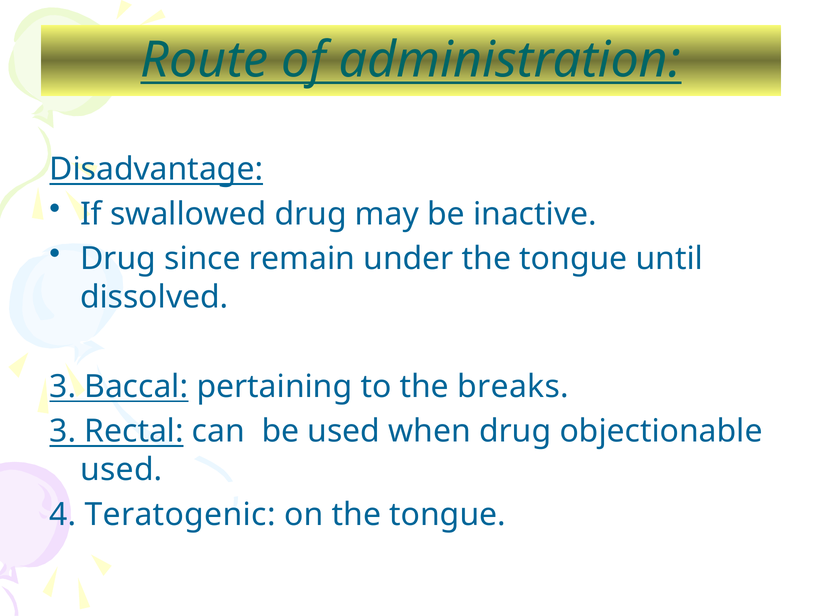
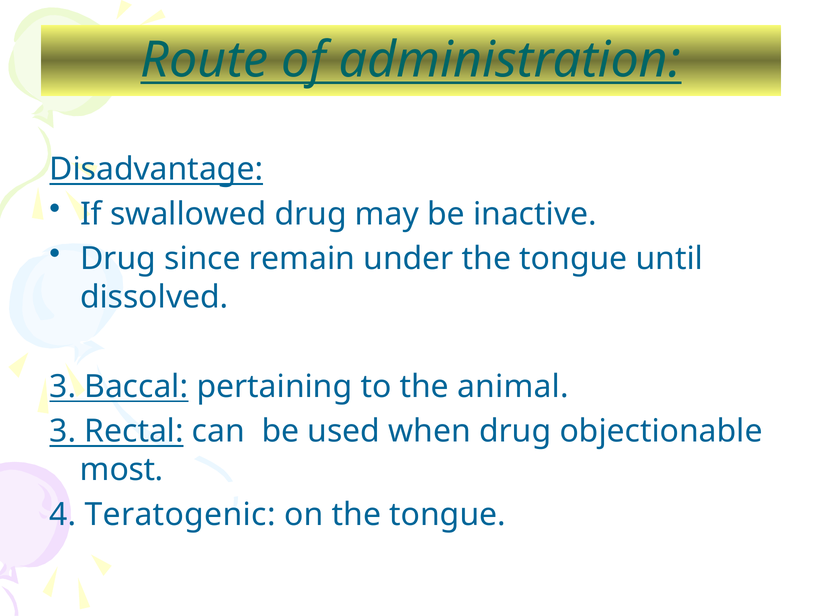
breaks: breaks -> animal (513, 387)
used: used -> most (122, 470)
